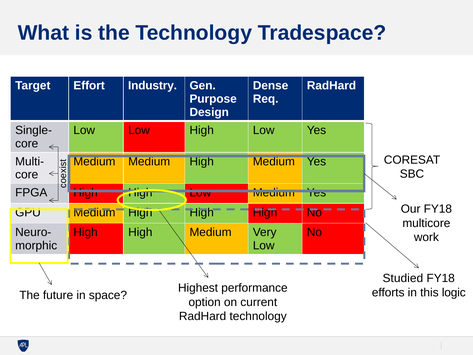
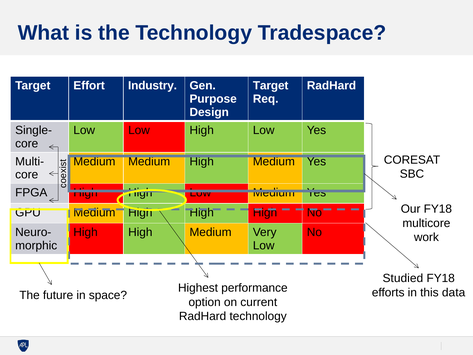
Dense: Dense -> Target (271, 86)
logic: logic -> data (454, 292)
